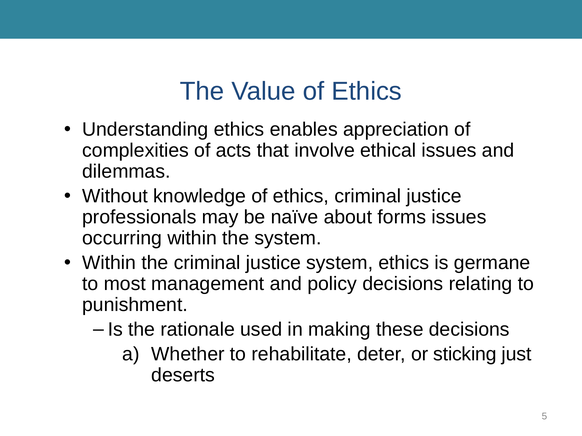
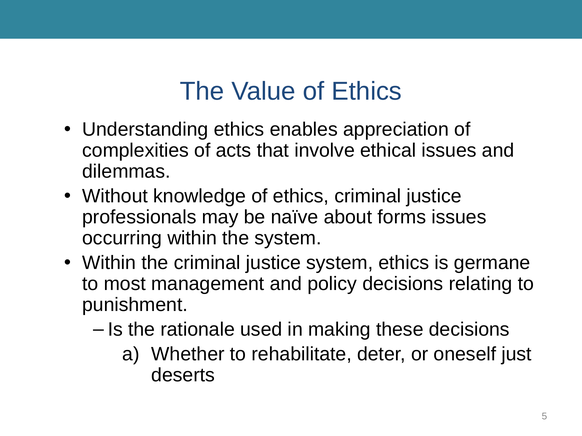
sticking: sticking -> oneself (465, 355)
